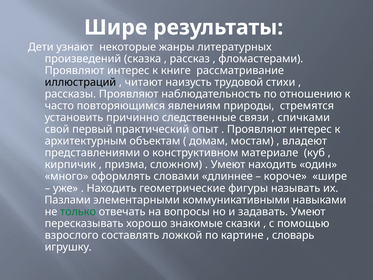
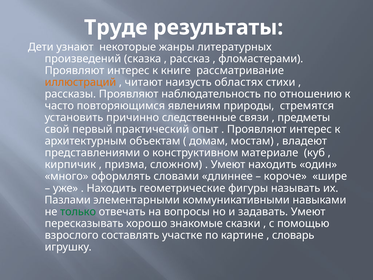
Шире: Шире -> Труде (116, 27)
иллюстраций colour: black -> orange (80, 82)
трудовой: трудовой -> областях (239, 82)
спичками: спичками -> предметы (304, 118)
ложкой: ложкой -> участке (182, 235)
